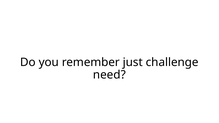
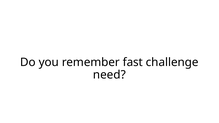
just: just -> fast (133, 62)
